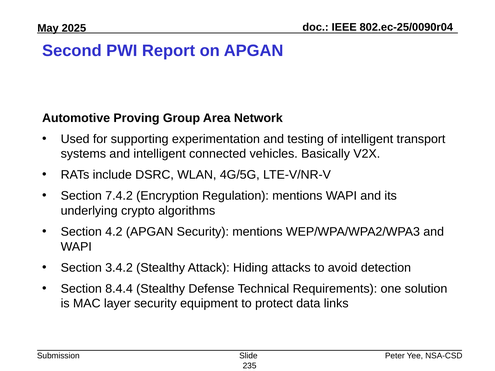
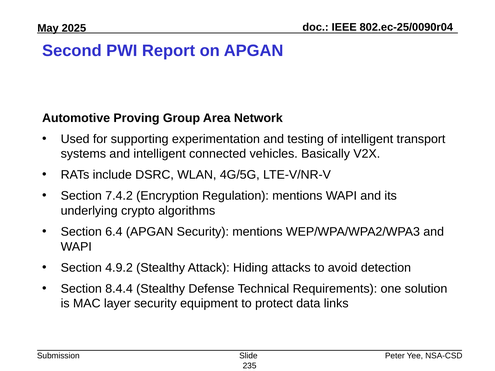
4.2: 4.2 -> 6.4 (114, 232)
3.4.2: 3.4.2 -> 4.9.2 (119, 268)
